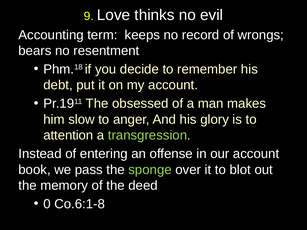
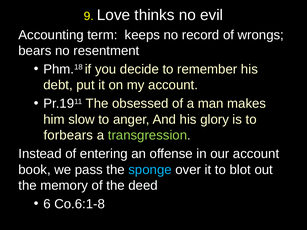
attention: attention -> forbears (68, 135)
sponge colour: light green -> light blue (150, 170)
0: 0 -> 6 (47, 204)
